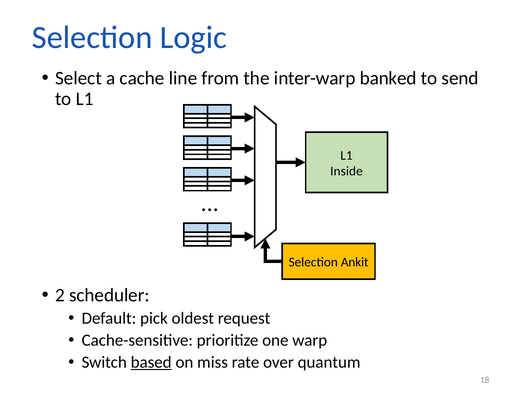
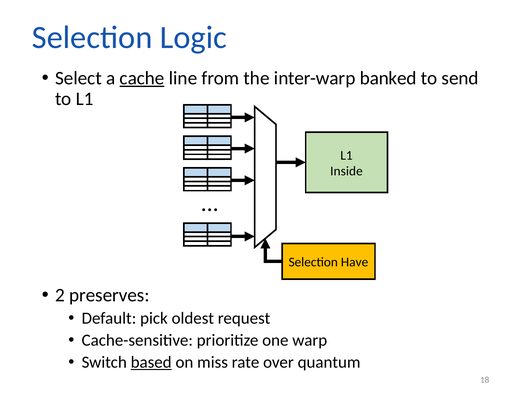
cache underline: none -> present (142, 78)
Ankit: Ankit -> Have (355, 262)
scheduler: scheduler -> preserves (109, 295)
